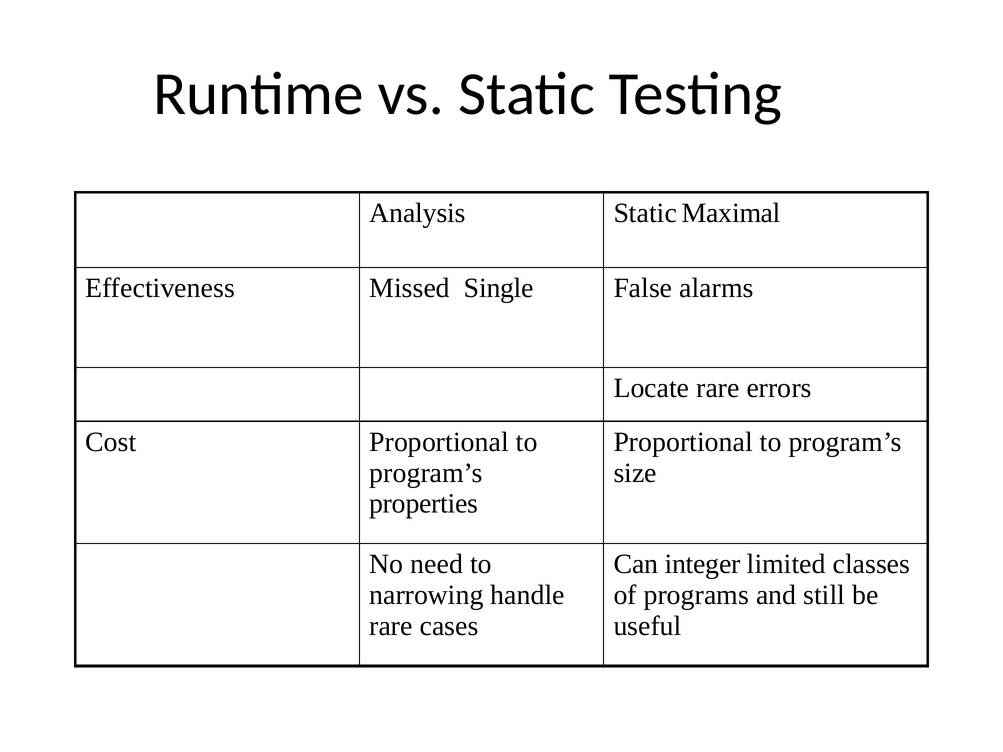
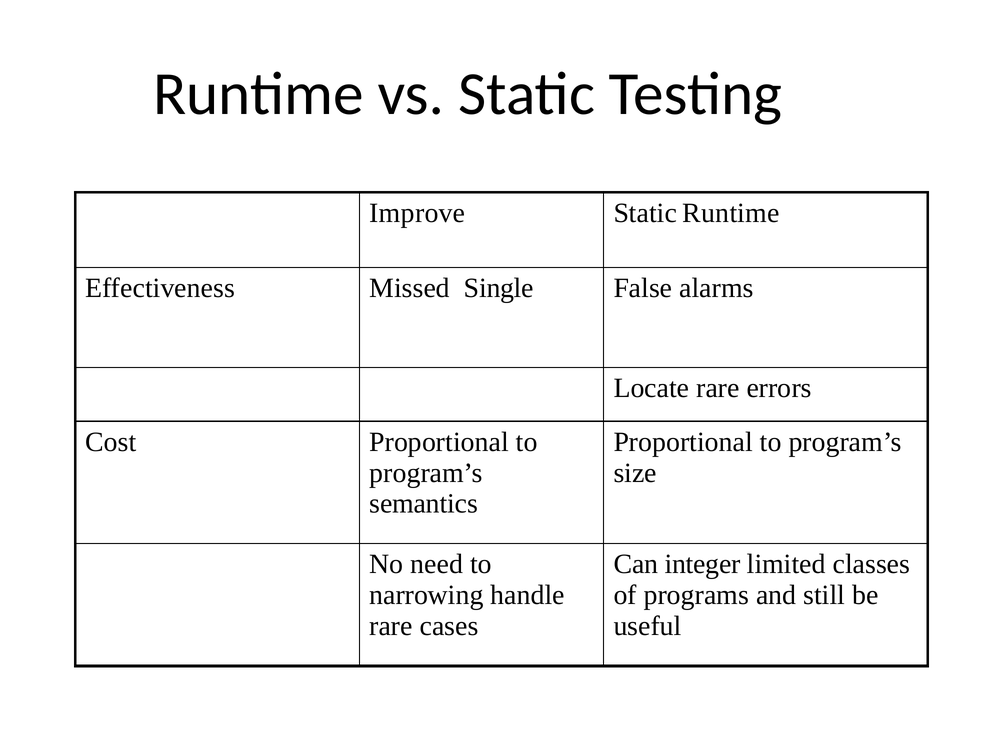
Analysis: Analysis -> Improve (417, 213)
Static Maximal: Maximal -> Runtime (731, 213)
properties: properties -> semantics (424, 504)
